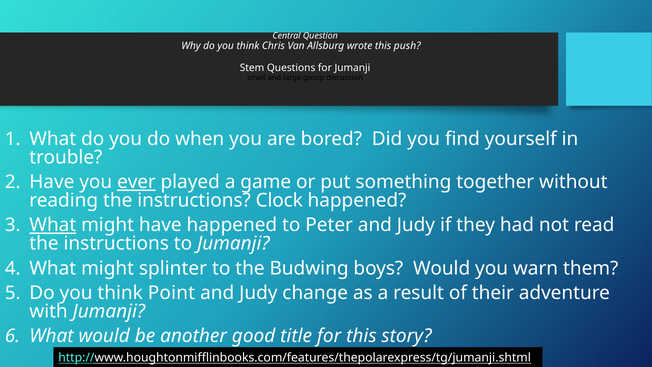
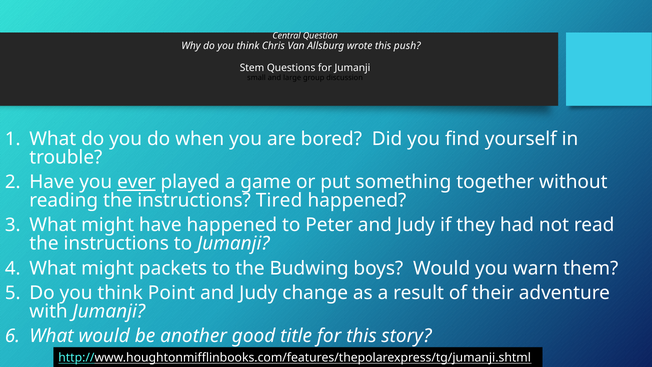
Clock: Clock -> Tired (279, 200)
What underline: present -> none (53, 225)
splinter: splinter -> packets (173, 268)
